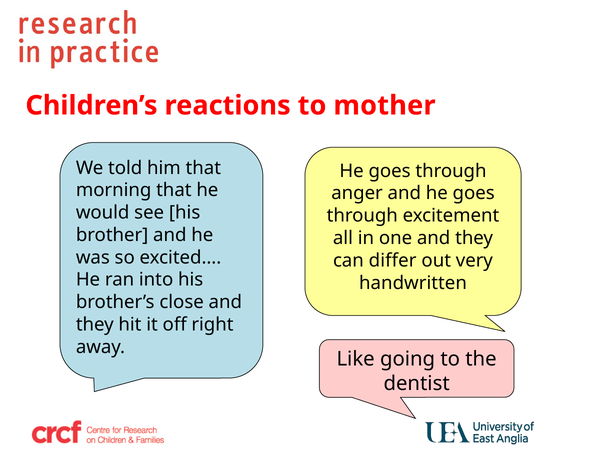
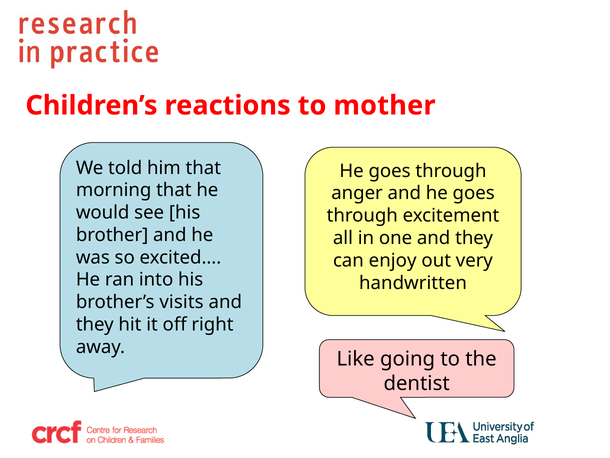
differ: differ -> enjoy (393, 260)
close: close -> visits (182, 302)
